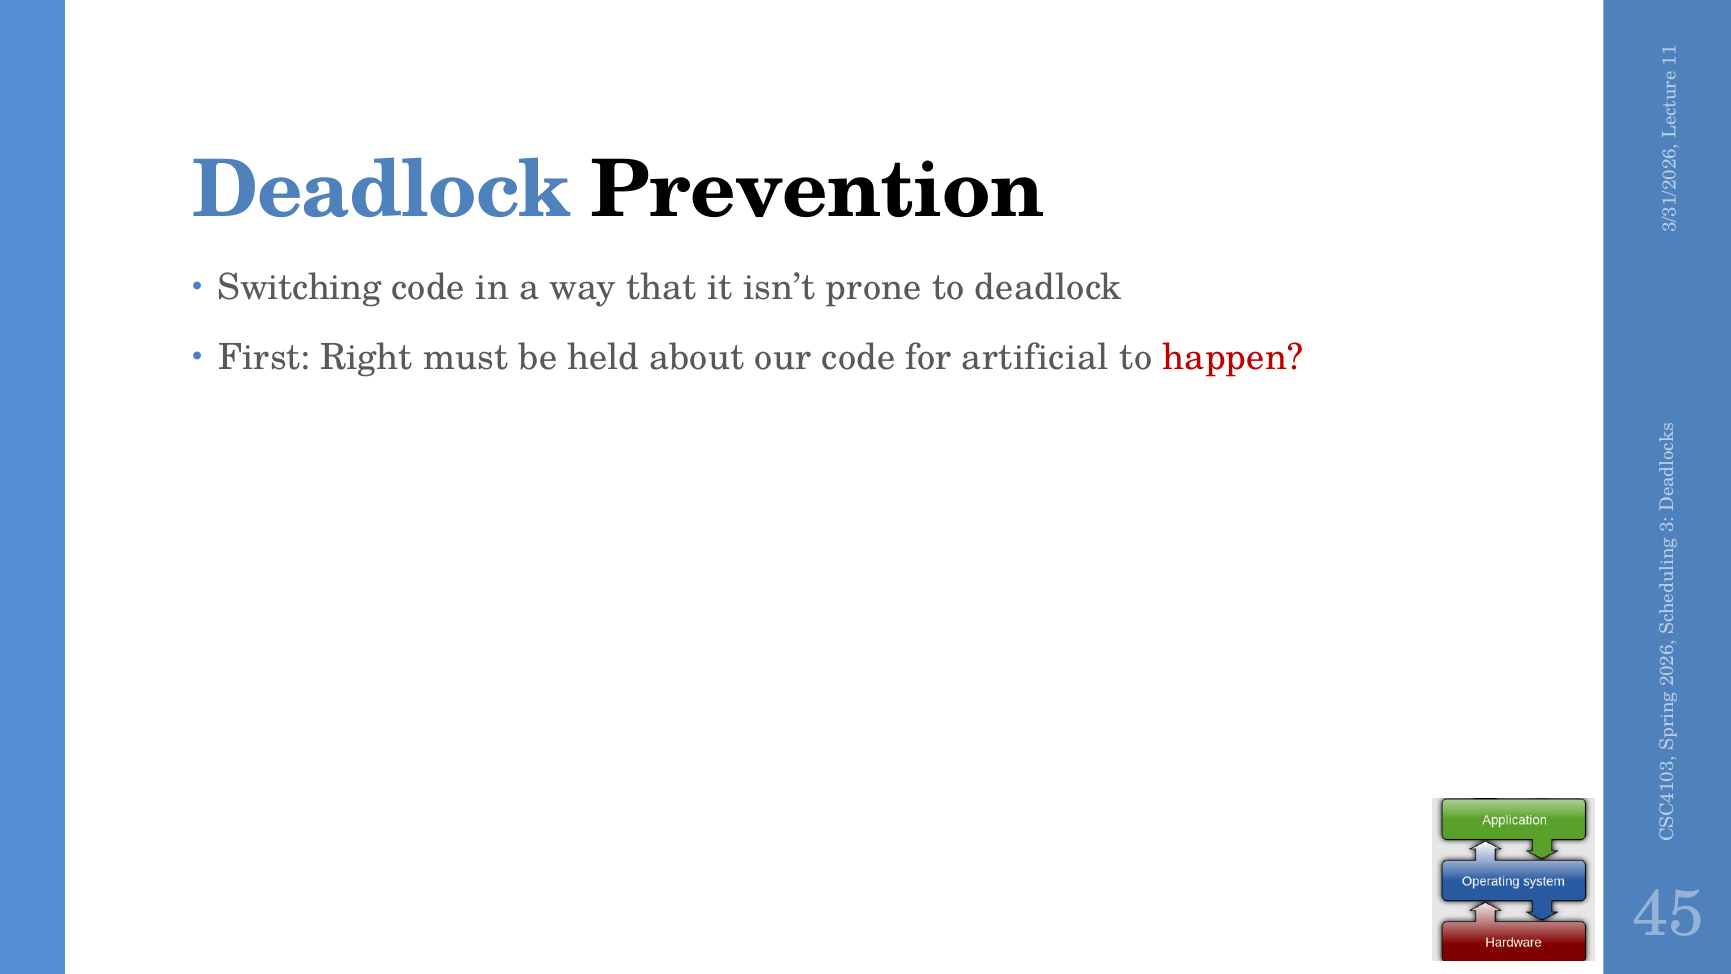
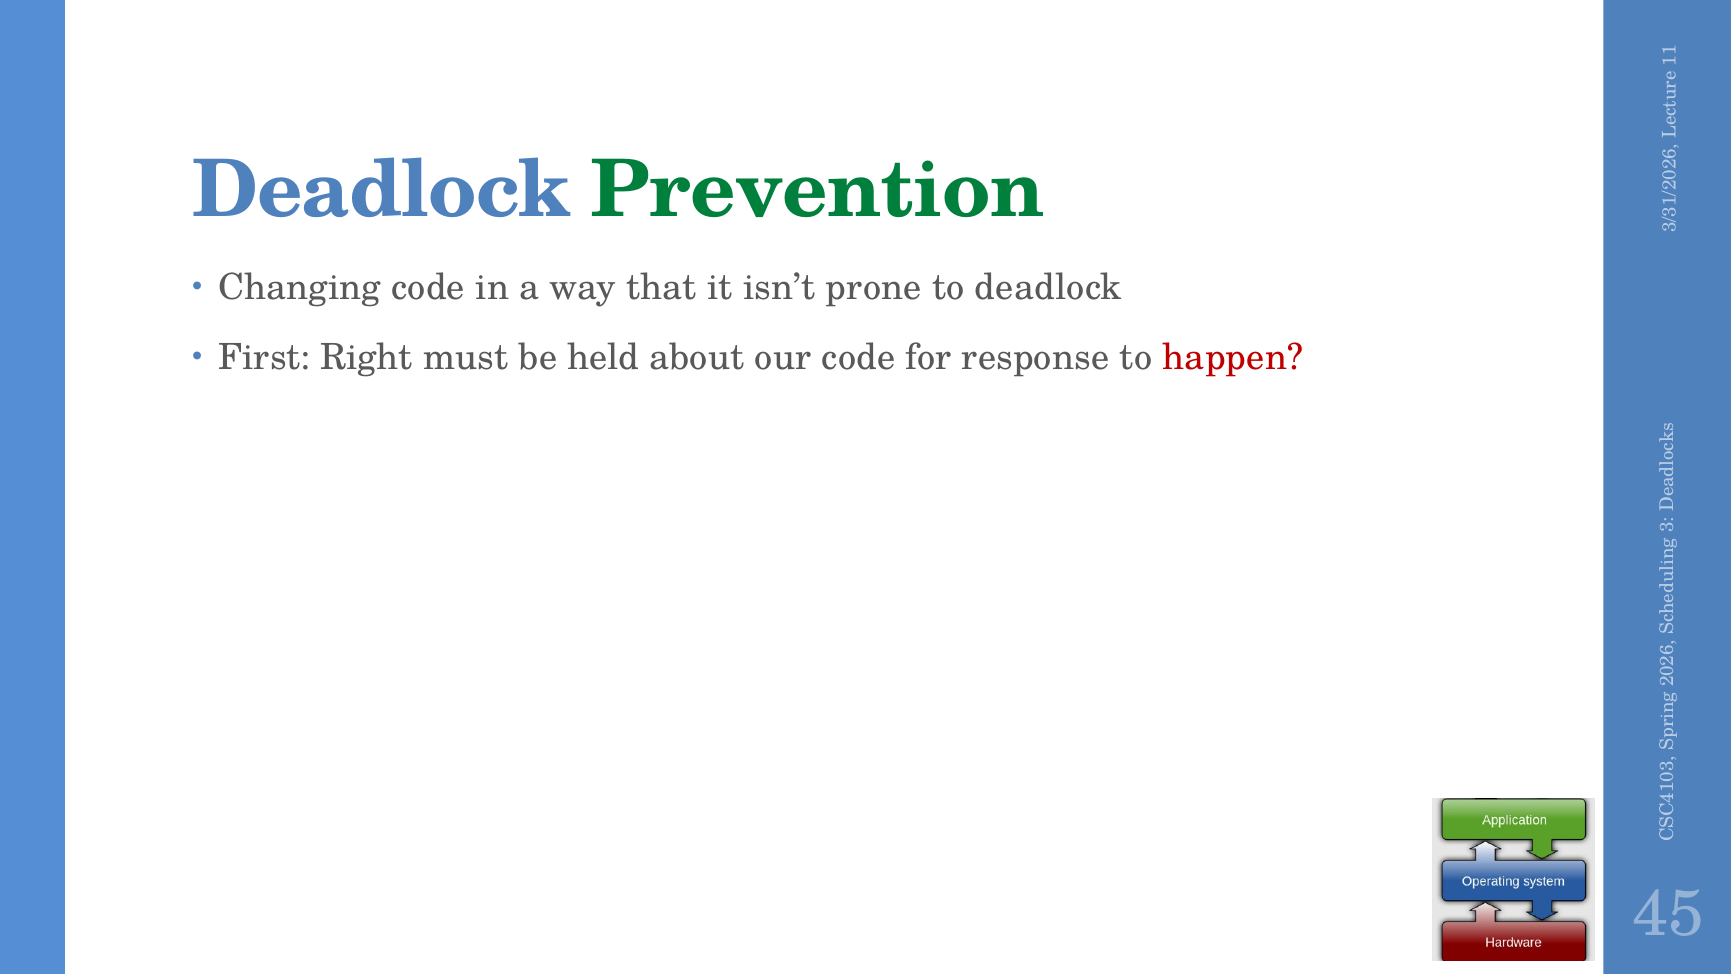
Prevention colour: black -> green (818, 190)
Switching: Switching -> Changing (300, 287)
artificial: artificial -> response (1036, 357)
